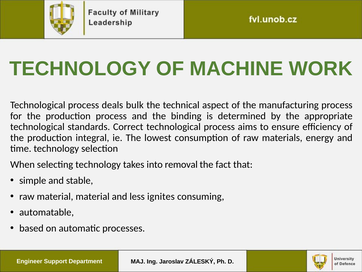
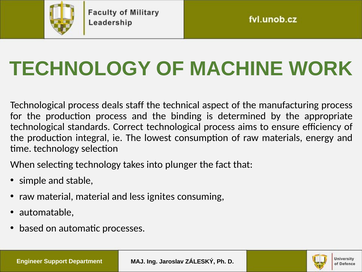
bulk: bulk -> staff (135, 105)
removal: removal -> plunger (181, 164)
